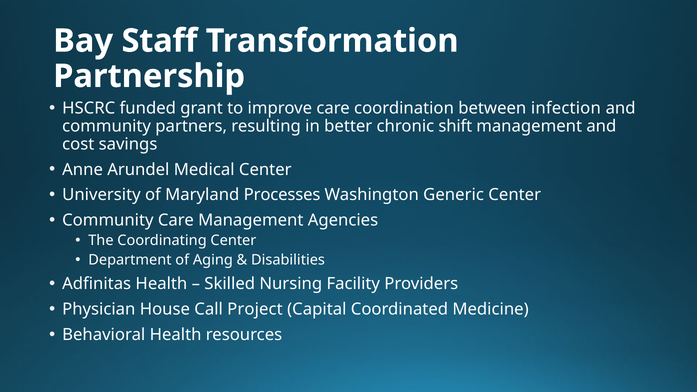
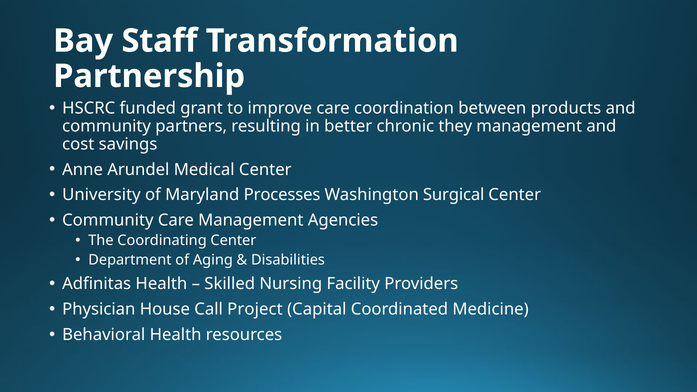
infection: infection -> products (566, 108)
shift: shift -> they (455, 126)
Generic: Generic -> Surgical (454, 195)
